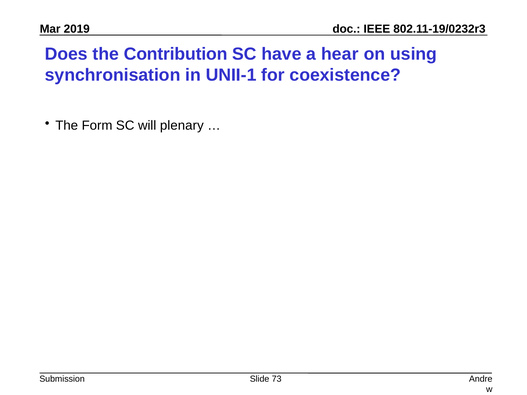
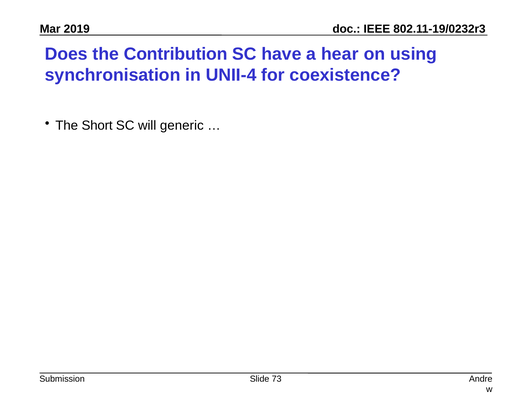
UNII-1: UNII-1 -> UNII-4 (231, 75)
Form: Form -> Short (97, 126)
plenary: plenary -> generic (182, 126)
